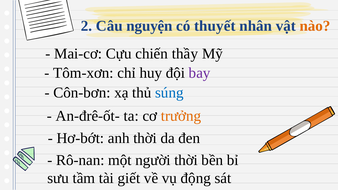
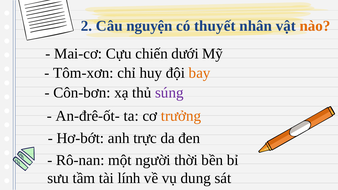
thầy: thầy -> dưới (185, 54)
bay colour: purple -> orange (200, 73)
súng colour: blue -> purple (169, 93)
anh thời: thời -> trực (145, 138)
giết: giết -> lính (129, 178)
động: động -> dung (196, 178)
